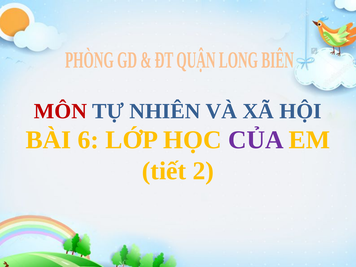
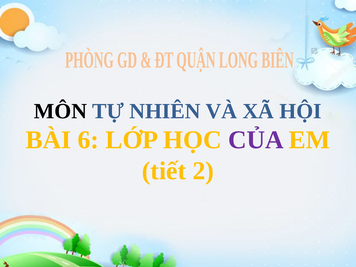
MÔN colour: red -> black (60, 111)
